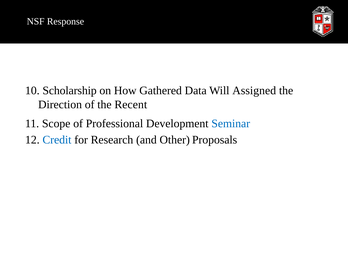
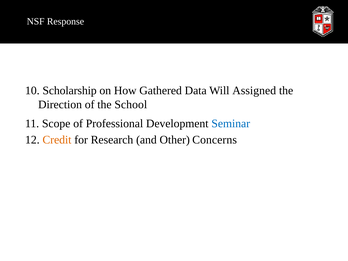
Recent: Recent -> School (131, 104)
Credit colour: blue -> orange (57, 140)
Proposals: Proposals -> Concerns (215, 140)
